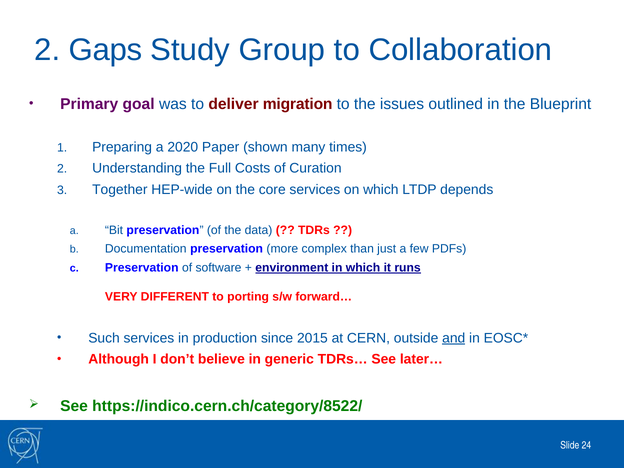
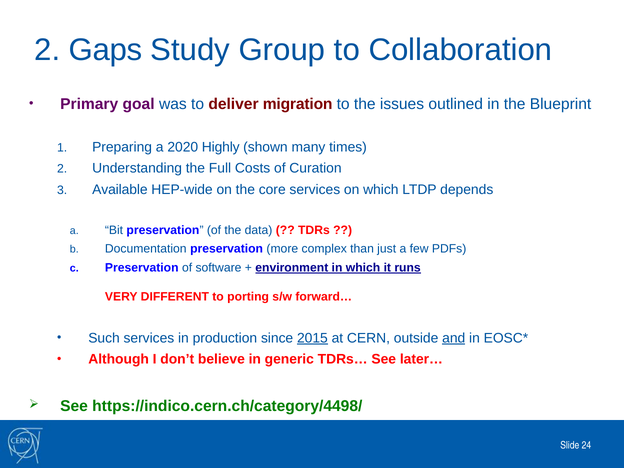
Paper: Paper -> Highly (221, 147)
Together: Together -> Available (120, 189)
2015 underline: none -> present (312, 338)
https://indico.cern.ch/category/8522/: https://indico.cern.ch/category/8522/ -> https://indico.cern.ch/category/4498/ (227, 406)
